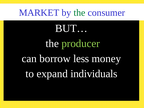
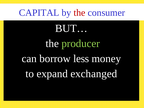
MARKET: MARKET -> CAPITAL (39, 13)
the colour: green -> red (79, 13)
individuals: individuals -> exchanged (94, 74)
